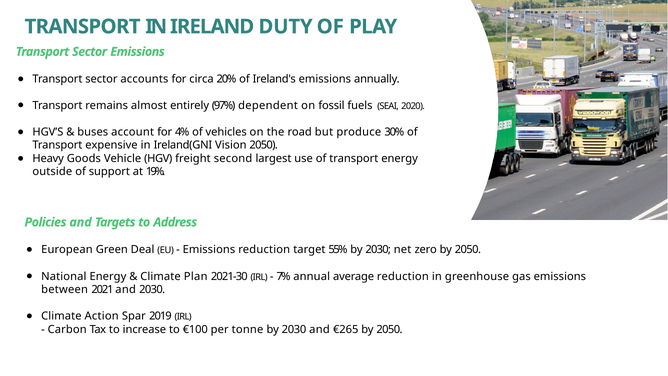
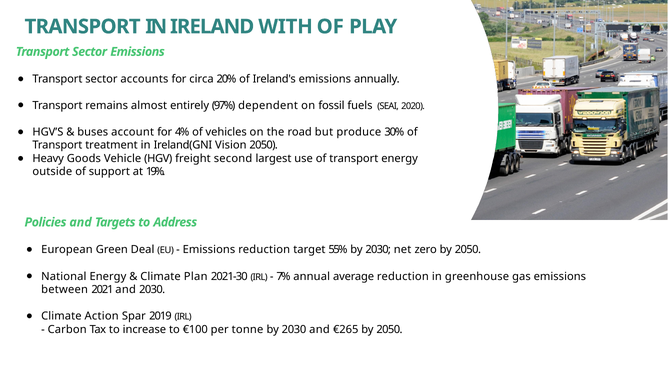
DUTY: DUTY -> WITH (286, 27)
expensive: expensive -> treatment (111, 145)
